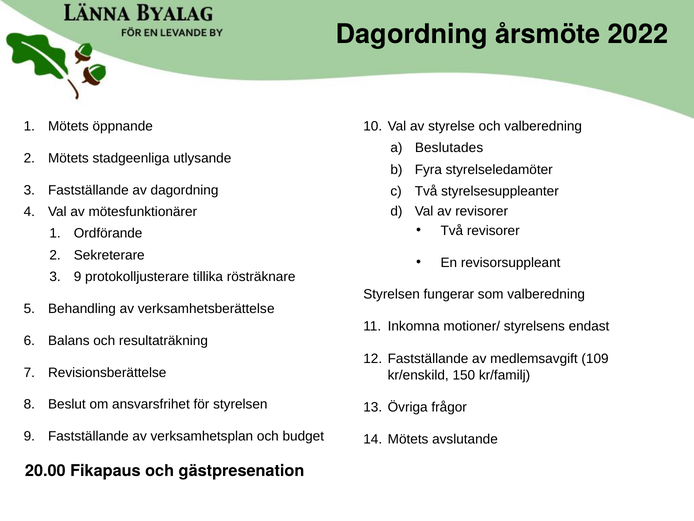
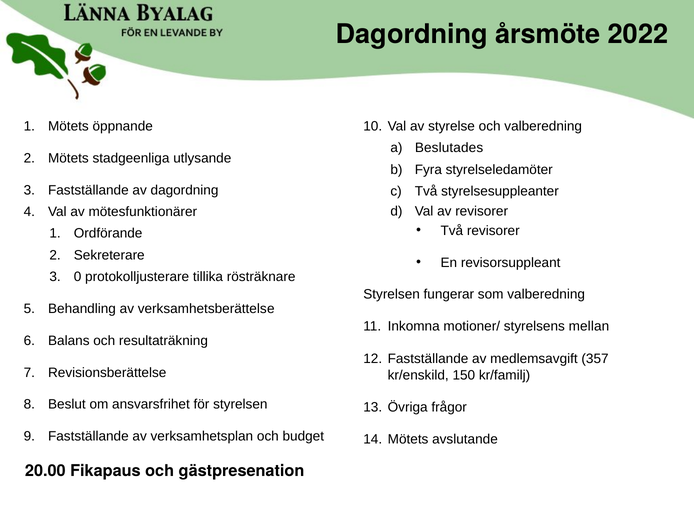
9: 9 -> 0 (78, 277)
endast: endast -> mellan (589, 326)
109: 109 -> 357 (595, 359)
